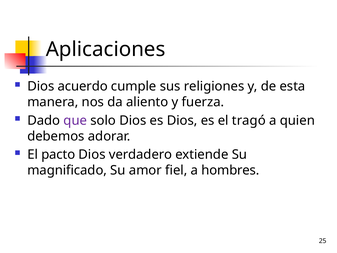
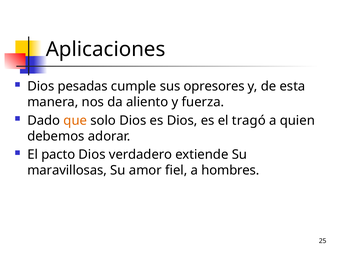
acuerdo: acuerdo -> pesadas (83, 86)
religiones: religiones -> opresores (214, 86)
que colour: purple -> orange (75, 120)
magnificado: magnificado -> maravillosas (67, 170)
